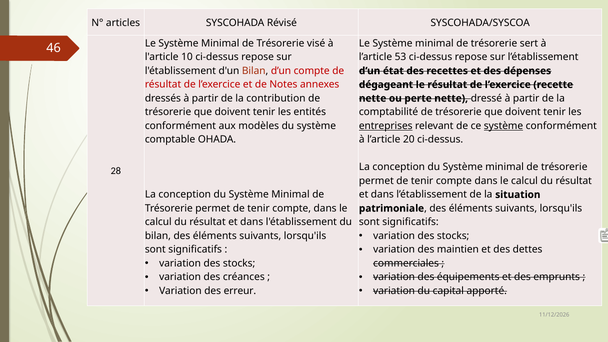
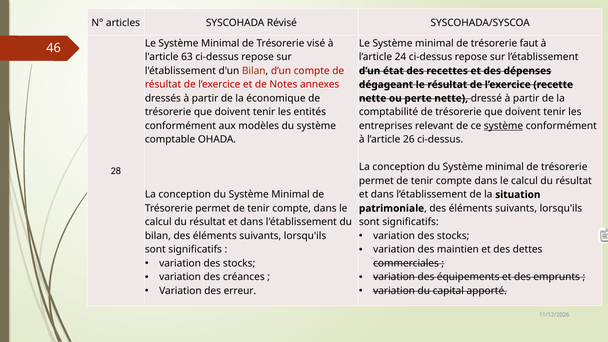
sert: sert -> faut (529, 43)
10: 10 -> 63 (187, 57)
53: 53 -> 24 (400, 57)
contribution: contribution -> économique (276, 98)
entreprises underline: present -> none (386, 126)
20: 20 -> 26 (409, 140)
